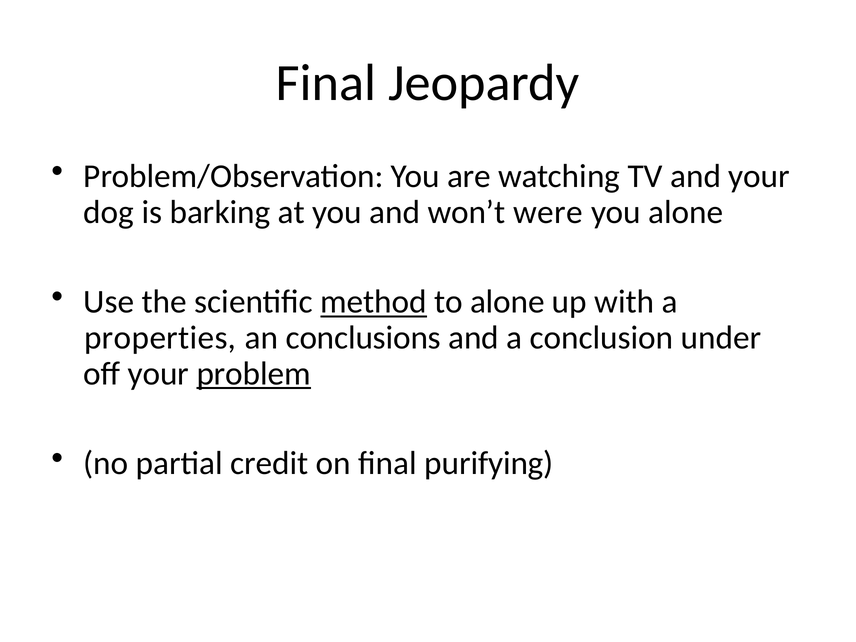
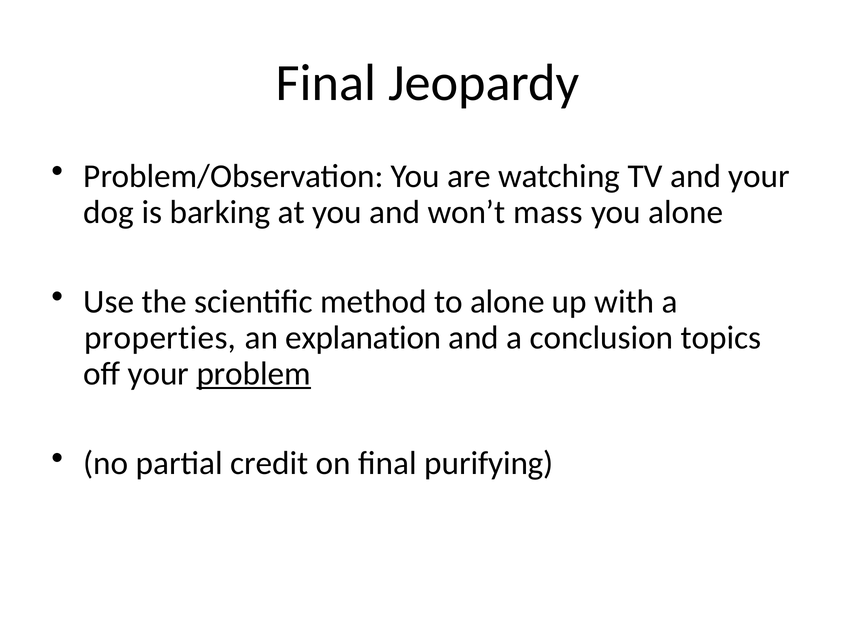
were: were -> mass (548, 212)
method underline: present -> none (374, 302)
conclusions: conclusions -> explanation (363, 338)
under: under -> topics (721, 338)
